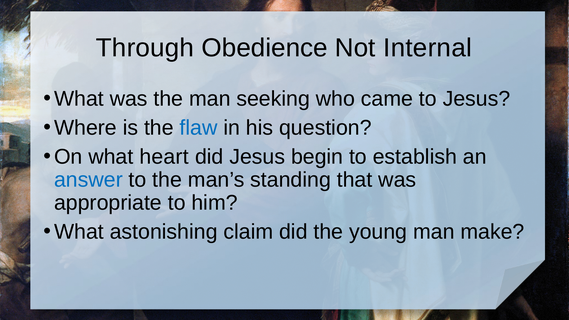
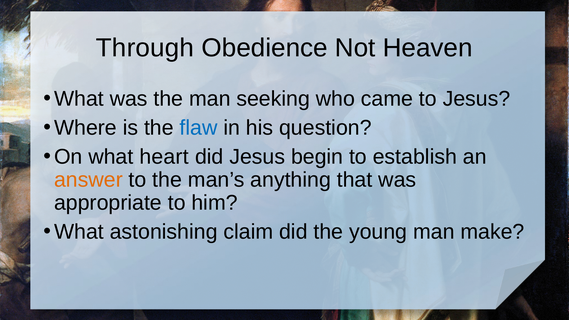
Internal: Internal -> Heaven (428, 48)
answer colour: blue -> orange (88, 180)
standing: standing -> anything (291, 180)
